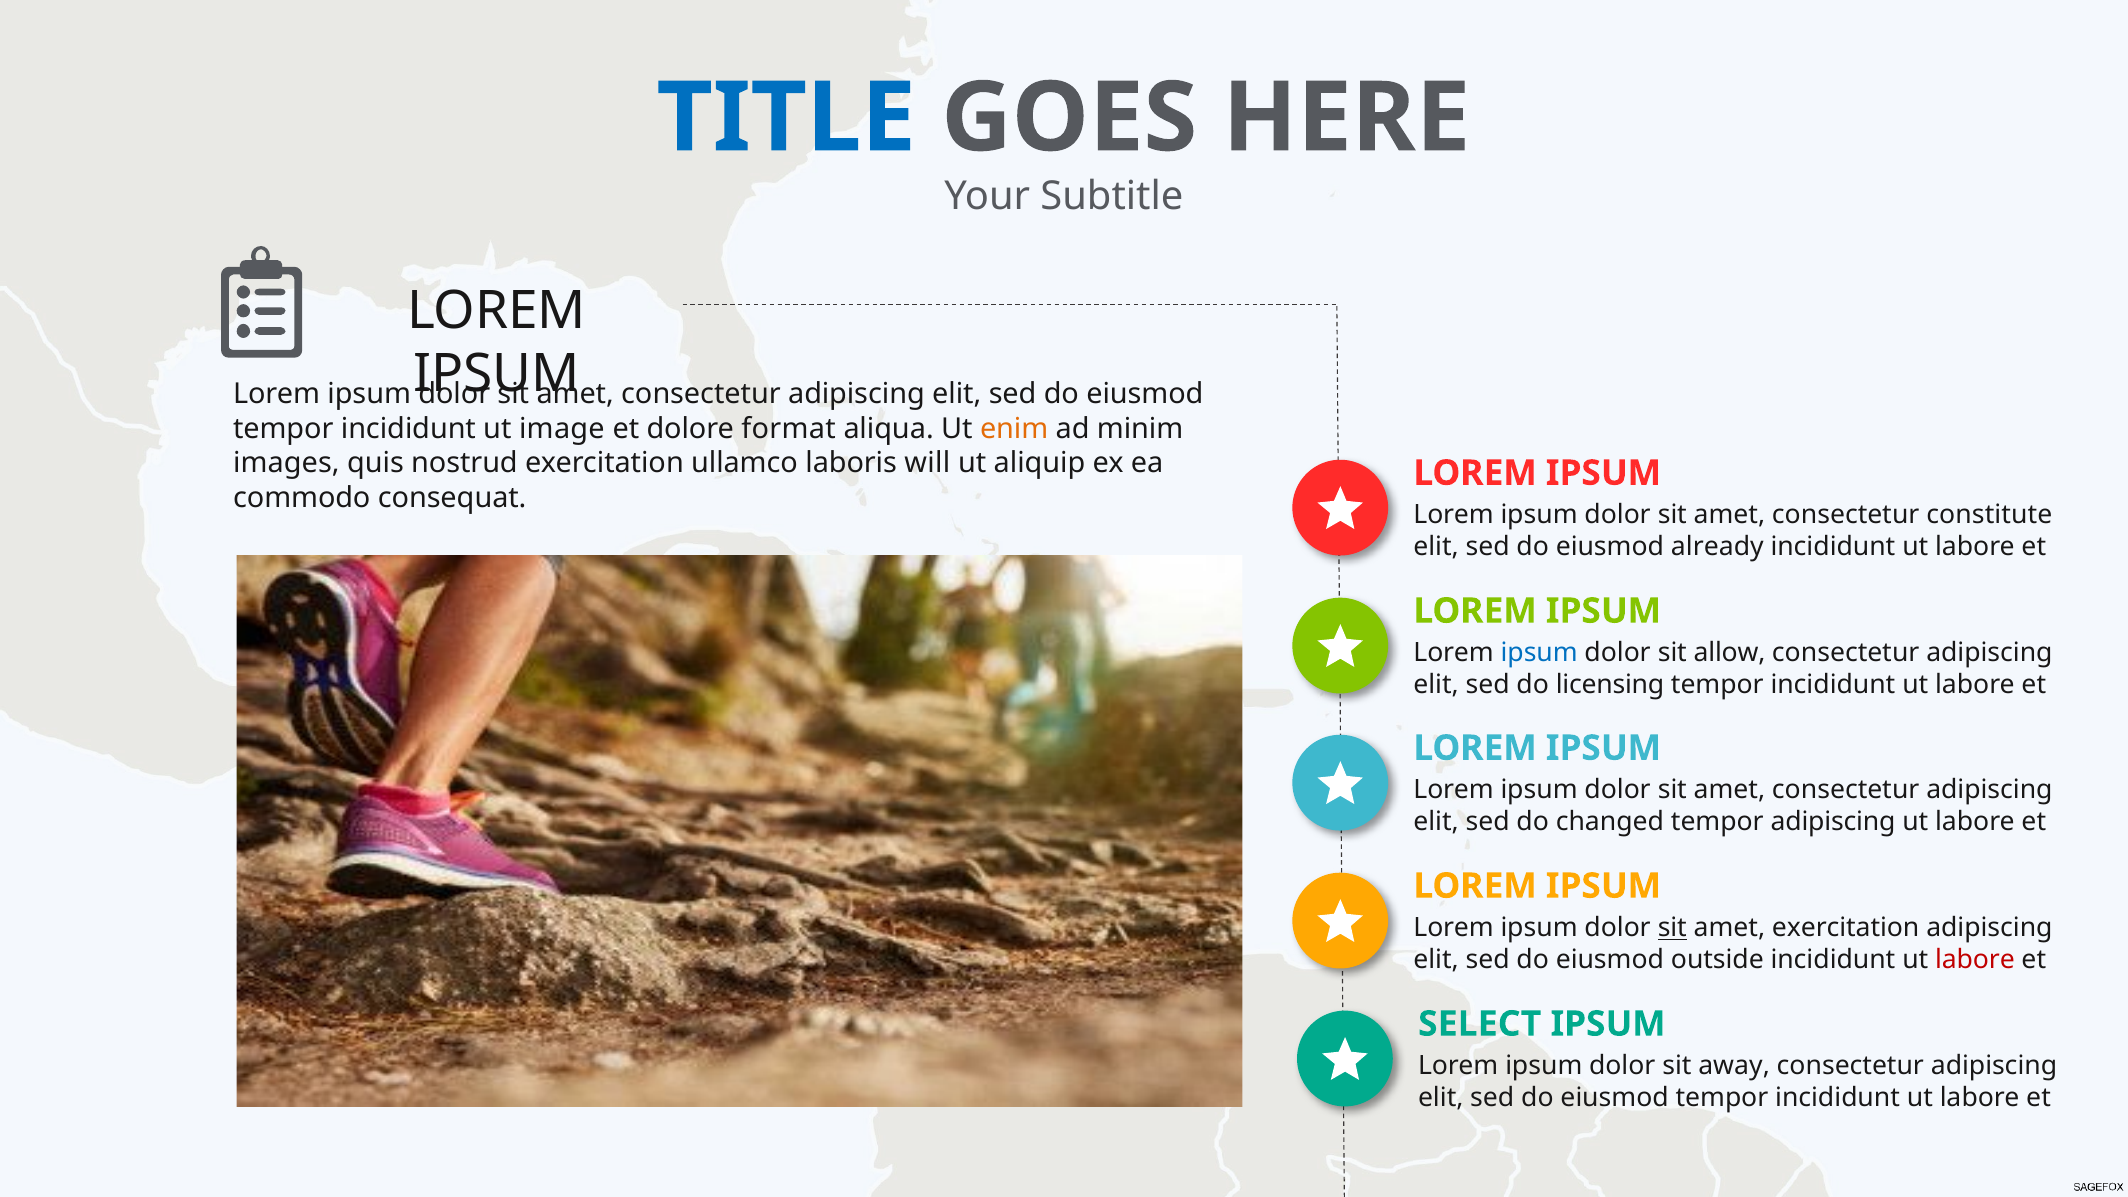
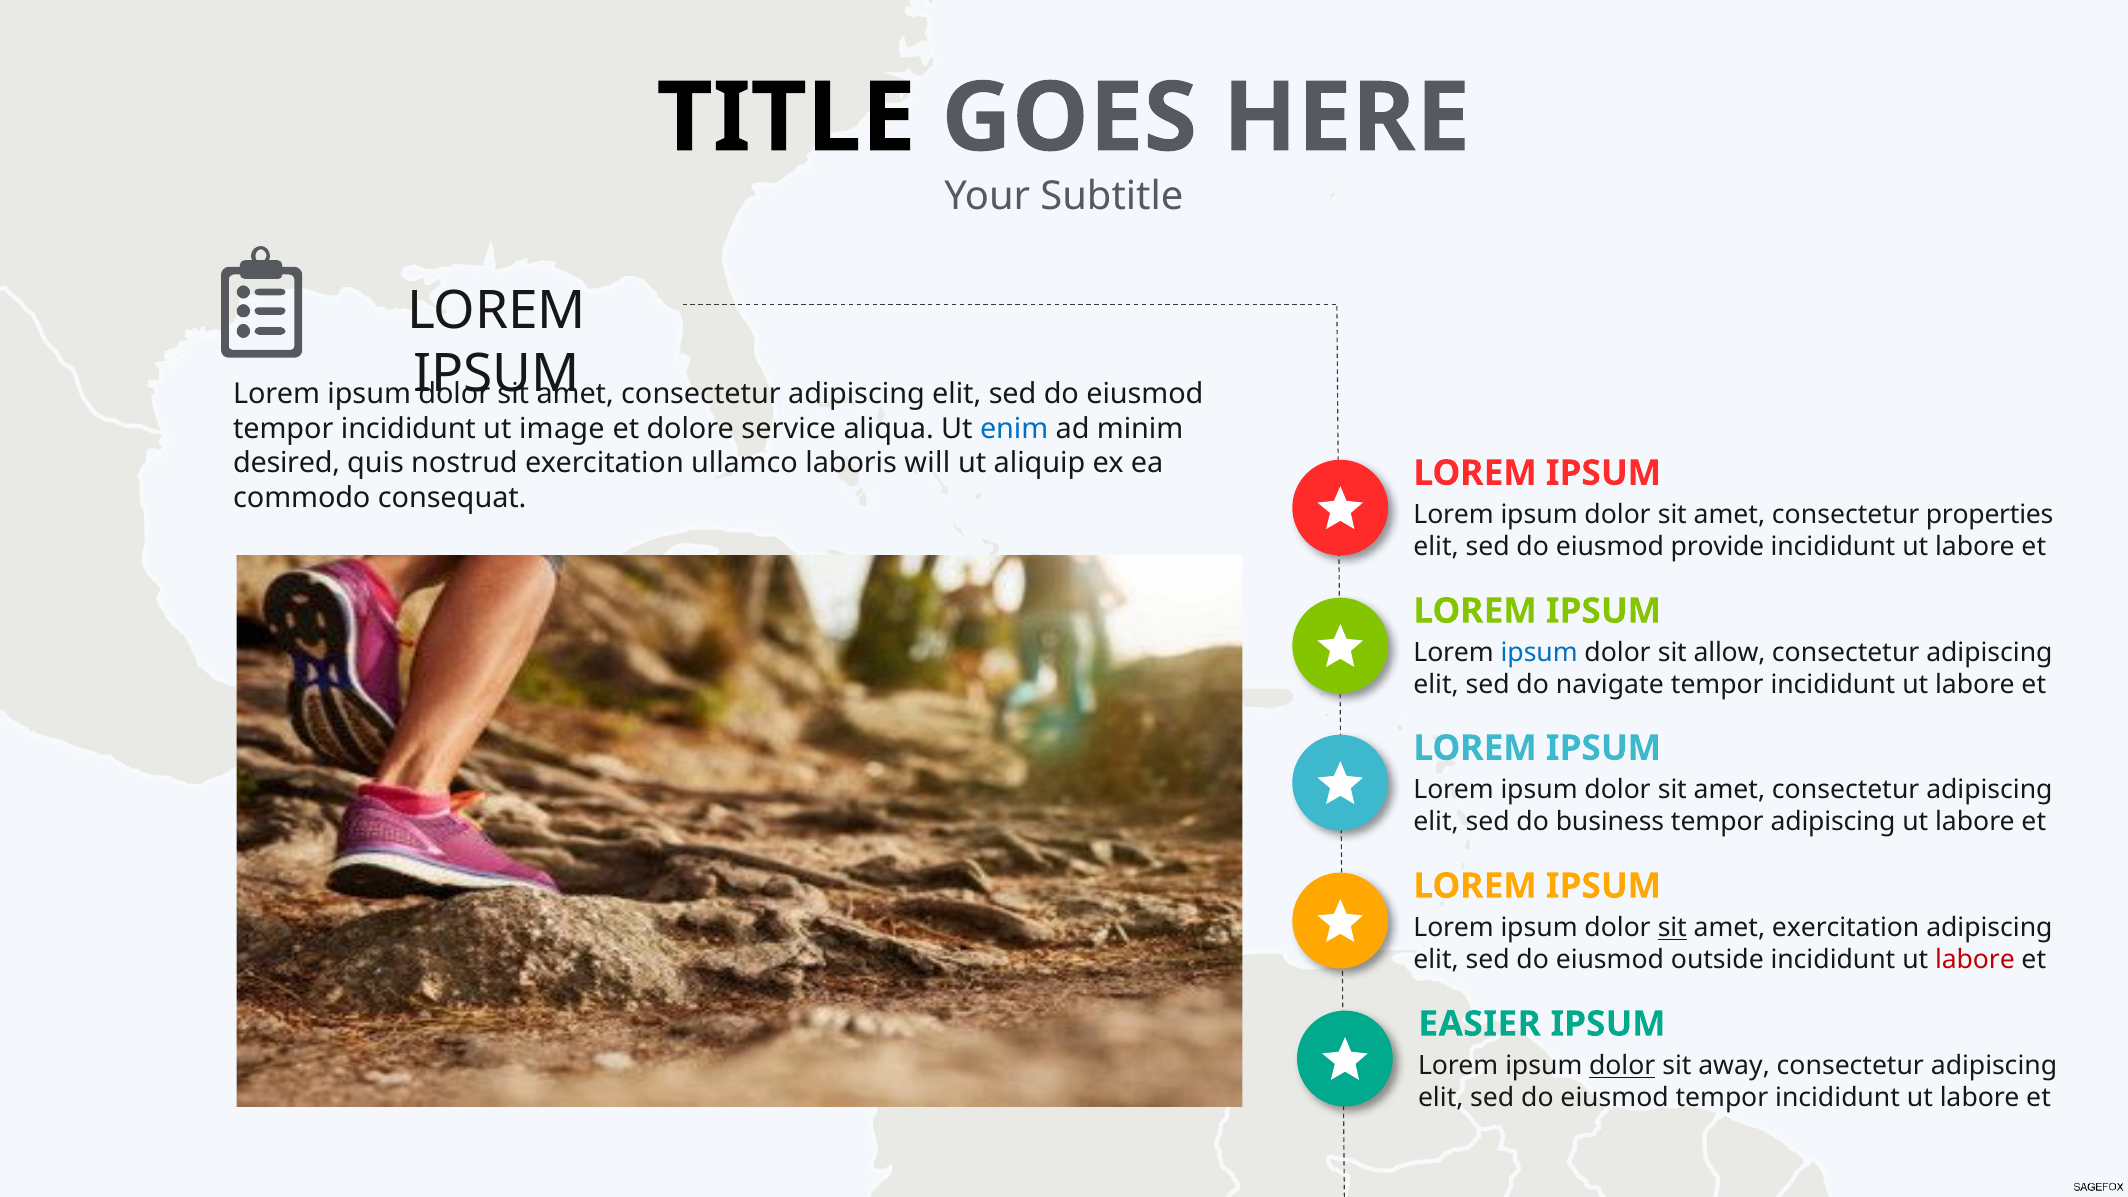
TITLE colour: blue -> black (786, 118)
format: format -> service (789, 429)
enim colour: orange -> blue (1014, 429)
images: images -> desired (287, 463)
constitute: constitute -> properties (1990, 515)
already: already -> provide (1717, 547)
licensing: licensing -> navigate (1610, 685)
changed: changed -> business (1610, 822)
SELECT: SELECT -> EASIER (1480, 1024)
dolor underline: none -> present (1622, 1066)
